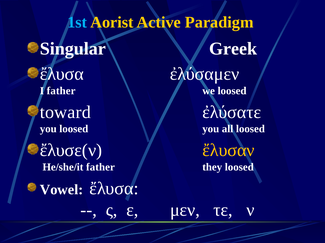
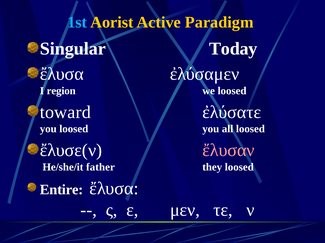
Greek: Greek -> Today (233, 49)
I father: father -> region (61, 91)
ἔλυσαν colour: yellow -> pink (228, 151)
Vowel: Vowel -> Entire (62, 190)
